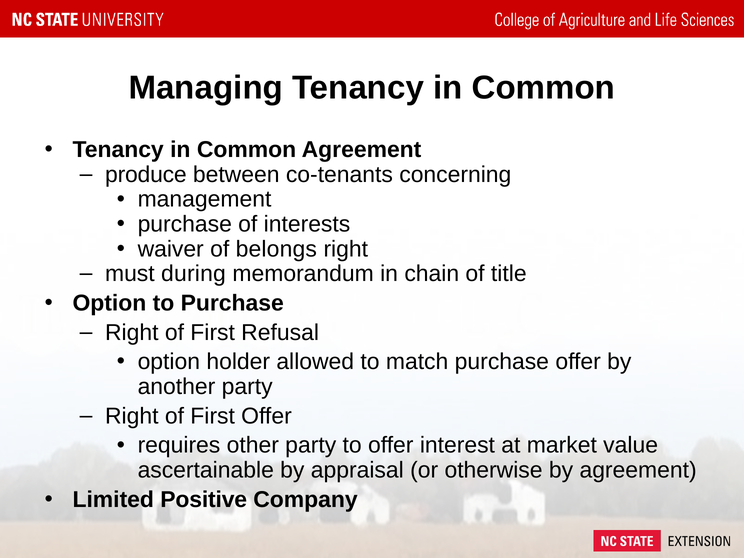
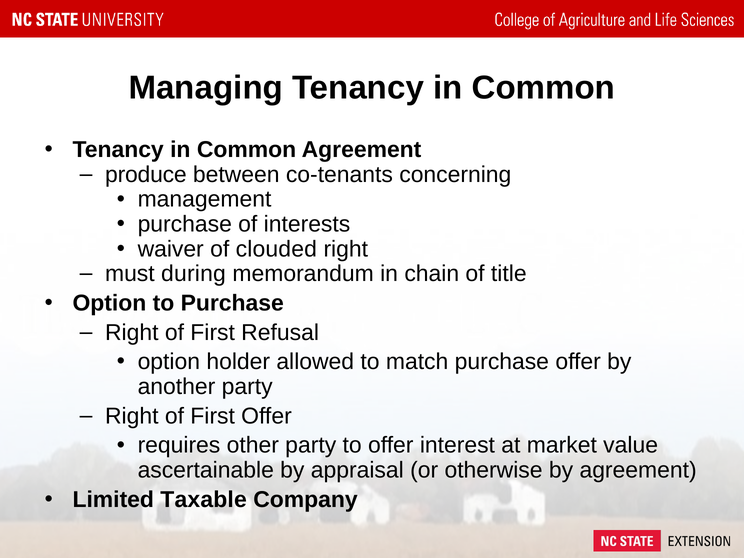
belongs: belongs -> clouded (276, 249)
Positive: Positive -> Taxable (204, 500)
